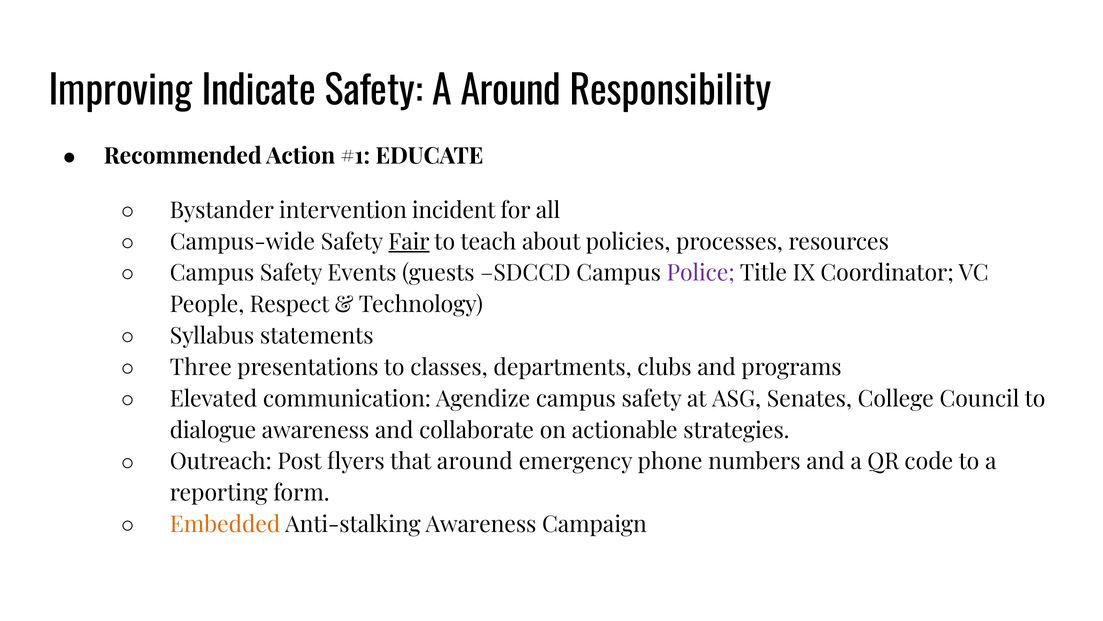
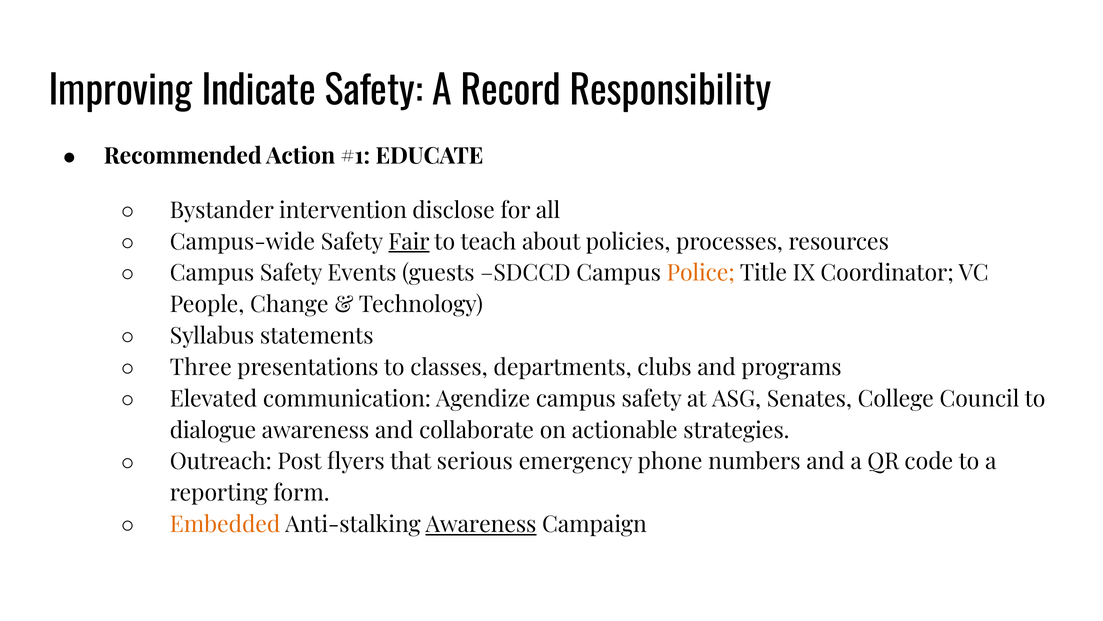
A Around: Around -> Record (511, 91)
incident: incident -> disclose (454, 210)
Police colour: purple -> orange (701, 273)
Respect: Respect -> Change (289, 305)
that around: around -> serious (475, 461)
Awareness underline: none -> present (481, 524)
